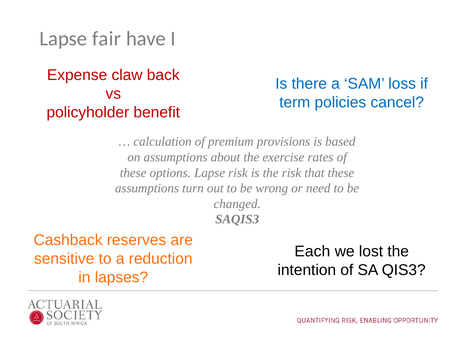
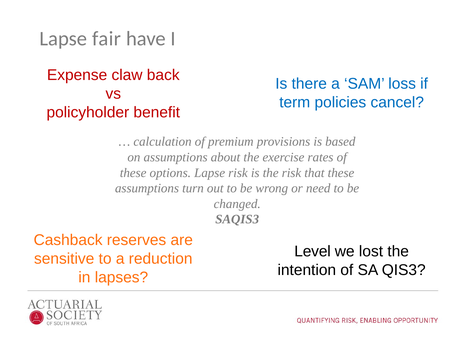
Each: Each -> Level (313, 251)
